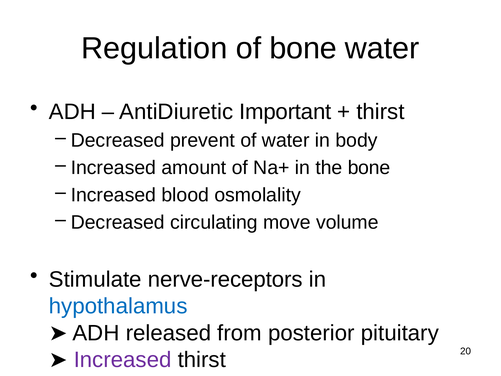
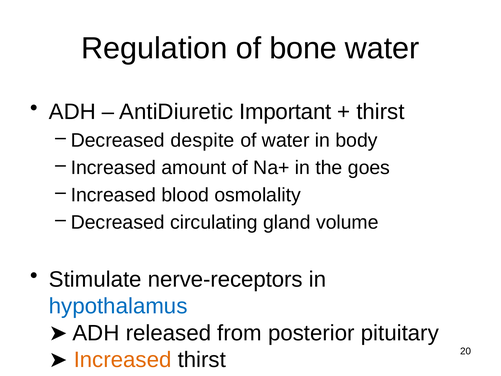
prevent: prevent -> despite (202, 140)
the bone: bone -> goes (369, 168)
move: move -> gland (287, 222)
Increased colour: purple -> orange (123, 359)
